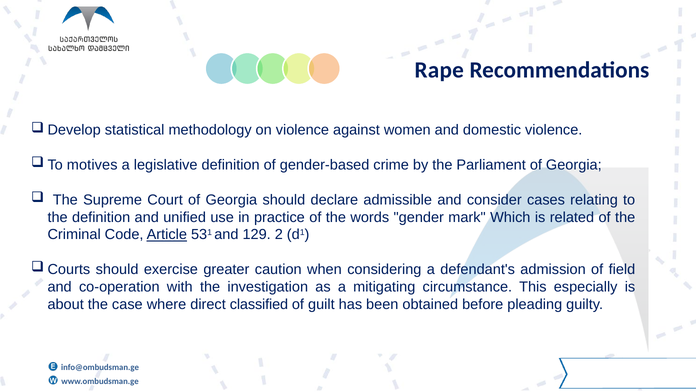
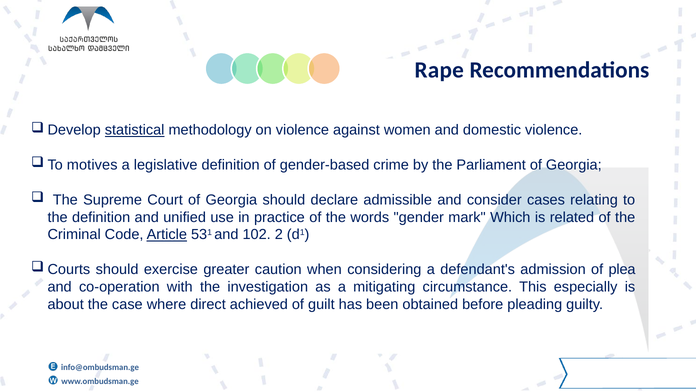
statistical underline: none -> present (135, 130)
129: 129 -> 102 (257, 234)
field: field -> plea (622, 269)
classified: classified -> achieved (259, 304)
